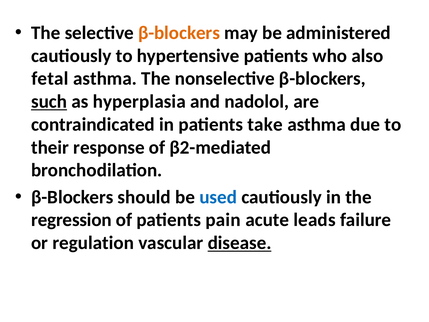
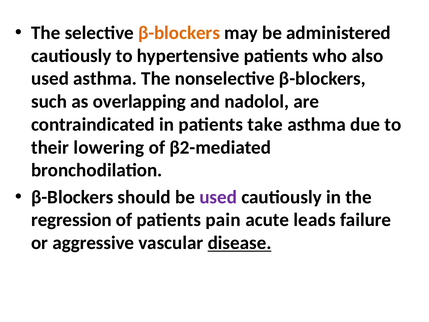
fetal: fetal -> used (50, 79)
such underline: present -> none (49, 102)
hyperplasia: hyperplasia -> overlapping (139, 102)
response: response -> lowering (109, 147)
used colour: blue -> purple (218, 197)
regulation: regulation -> aggressive (93, 243)
